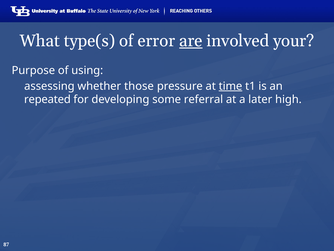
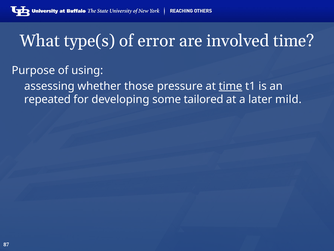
are underline: present -> none (191, 41)
involved your: your -> time (294, 41)
referral: referral -> tailored (204, 99)
high: high -> mild (288, 99)
